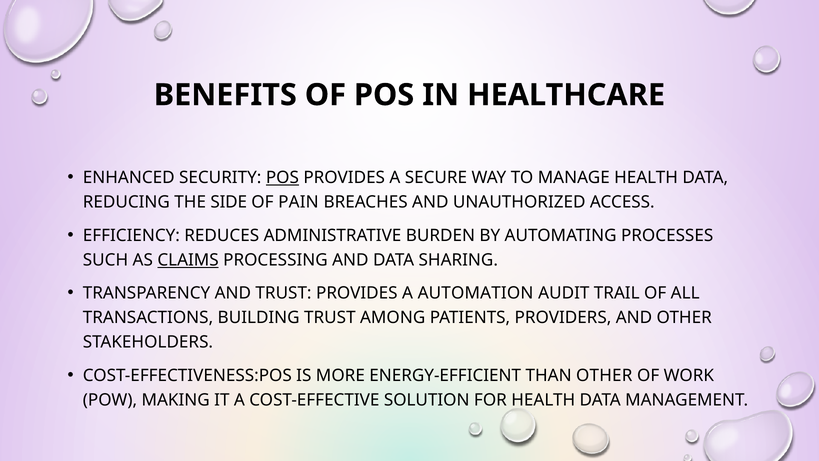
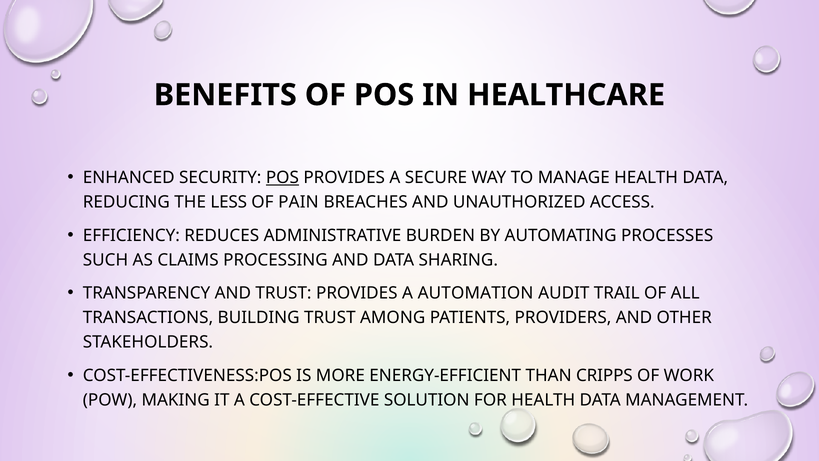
SIDE: SIDE -> LESS (229, 202)
CLAIMS underline: present -> none (188, 260)
THAN OTHER: OTHER -> CRIPPS (604, 375)
